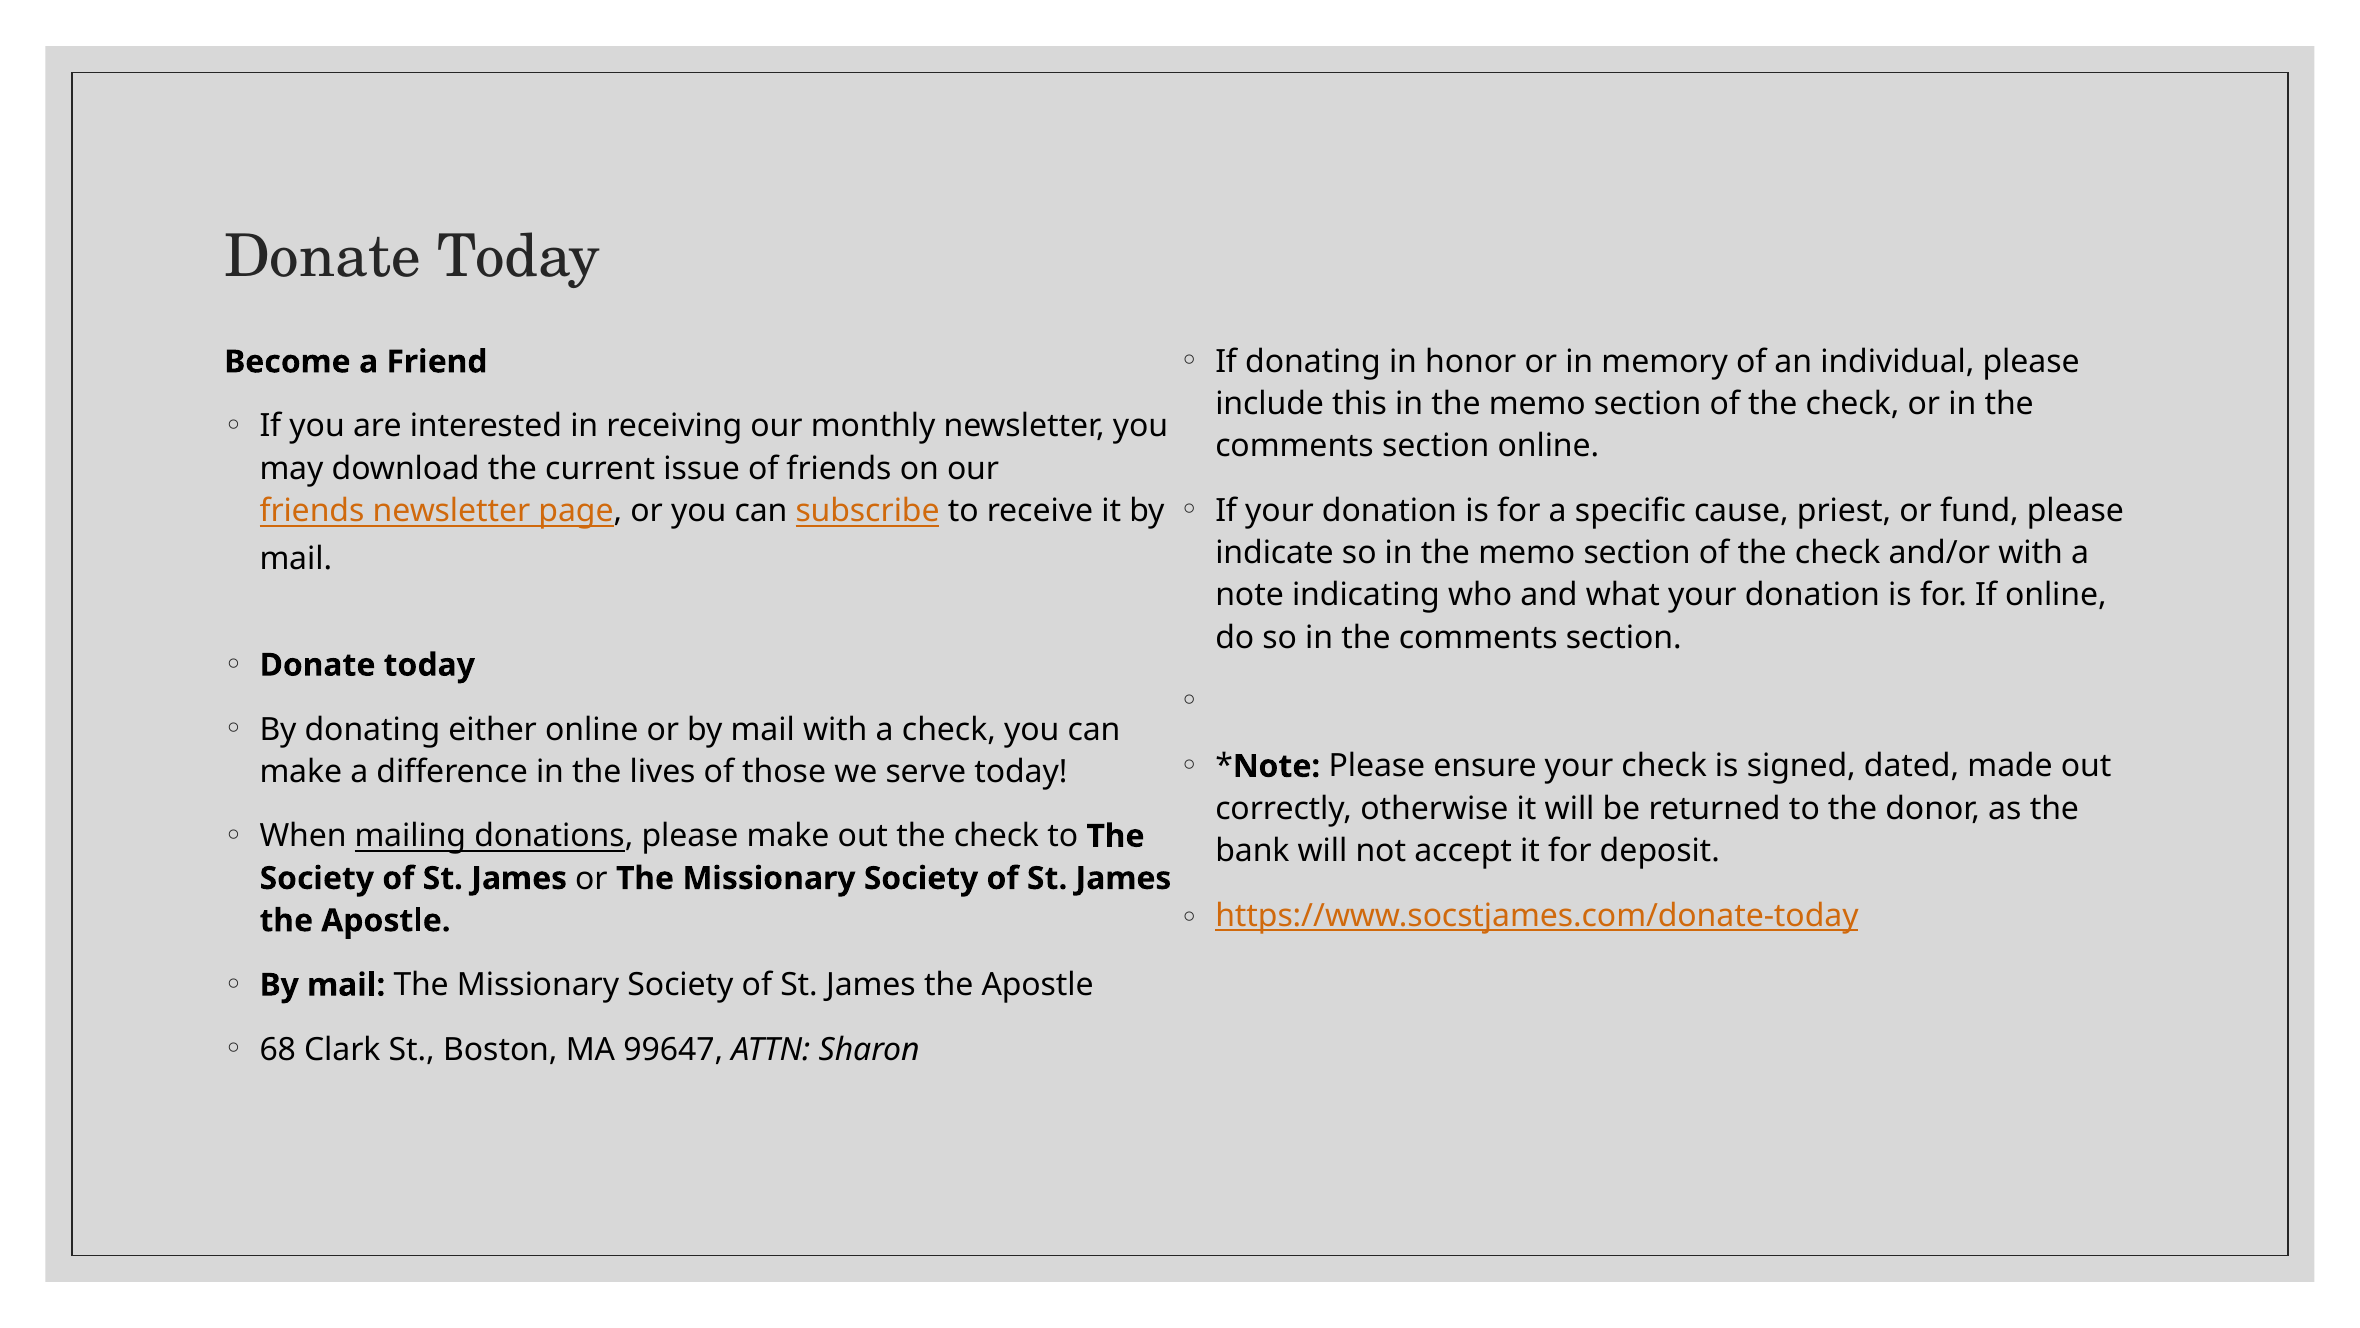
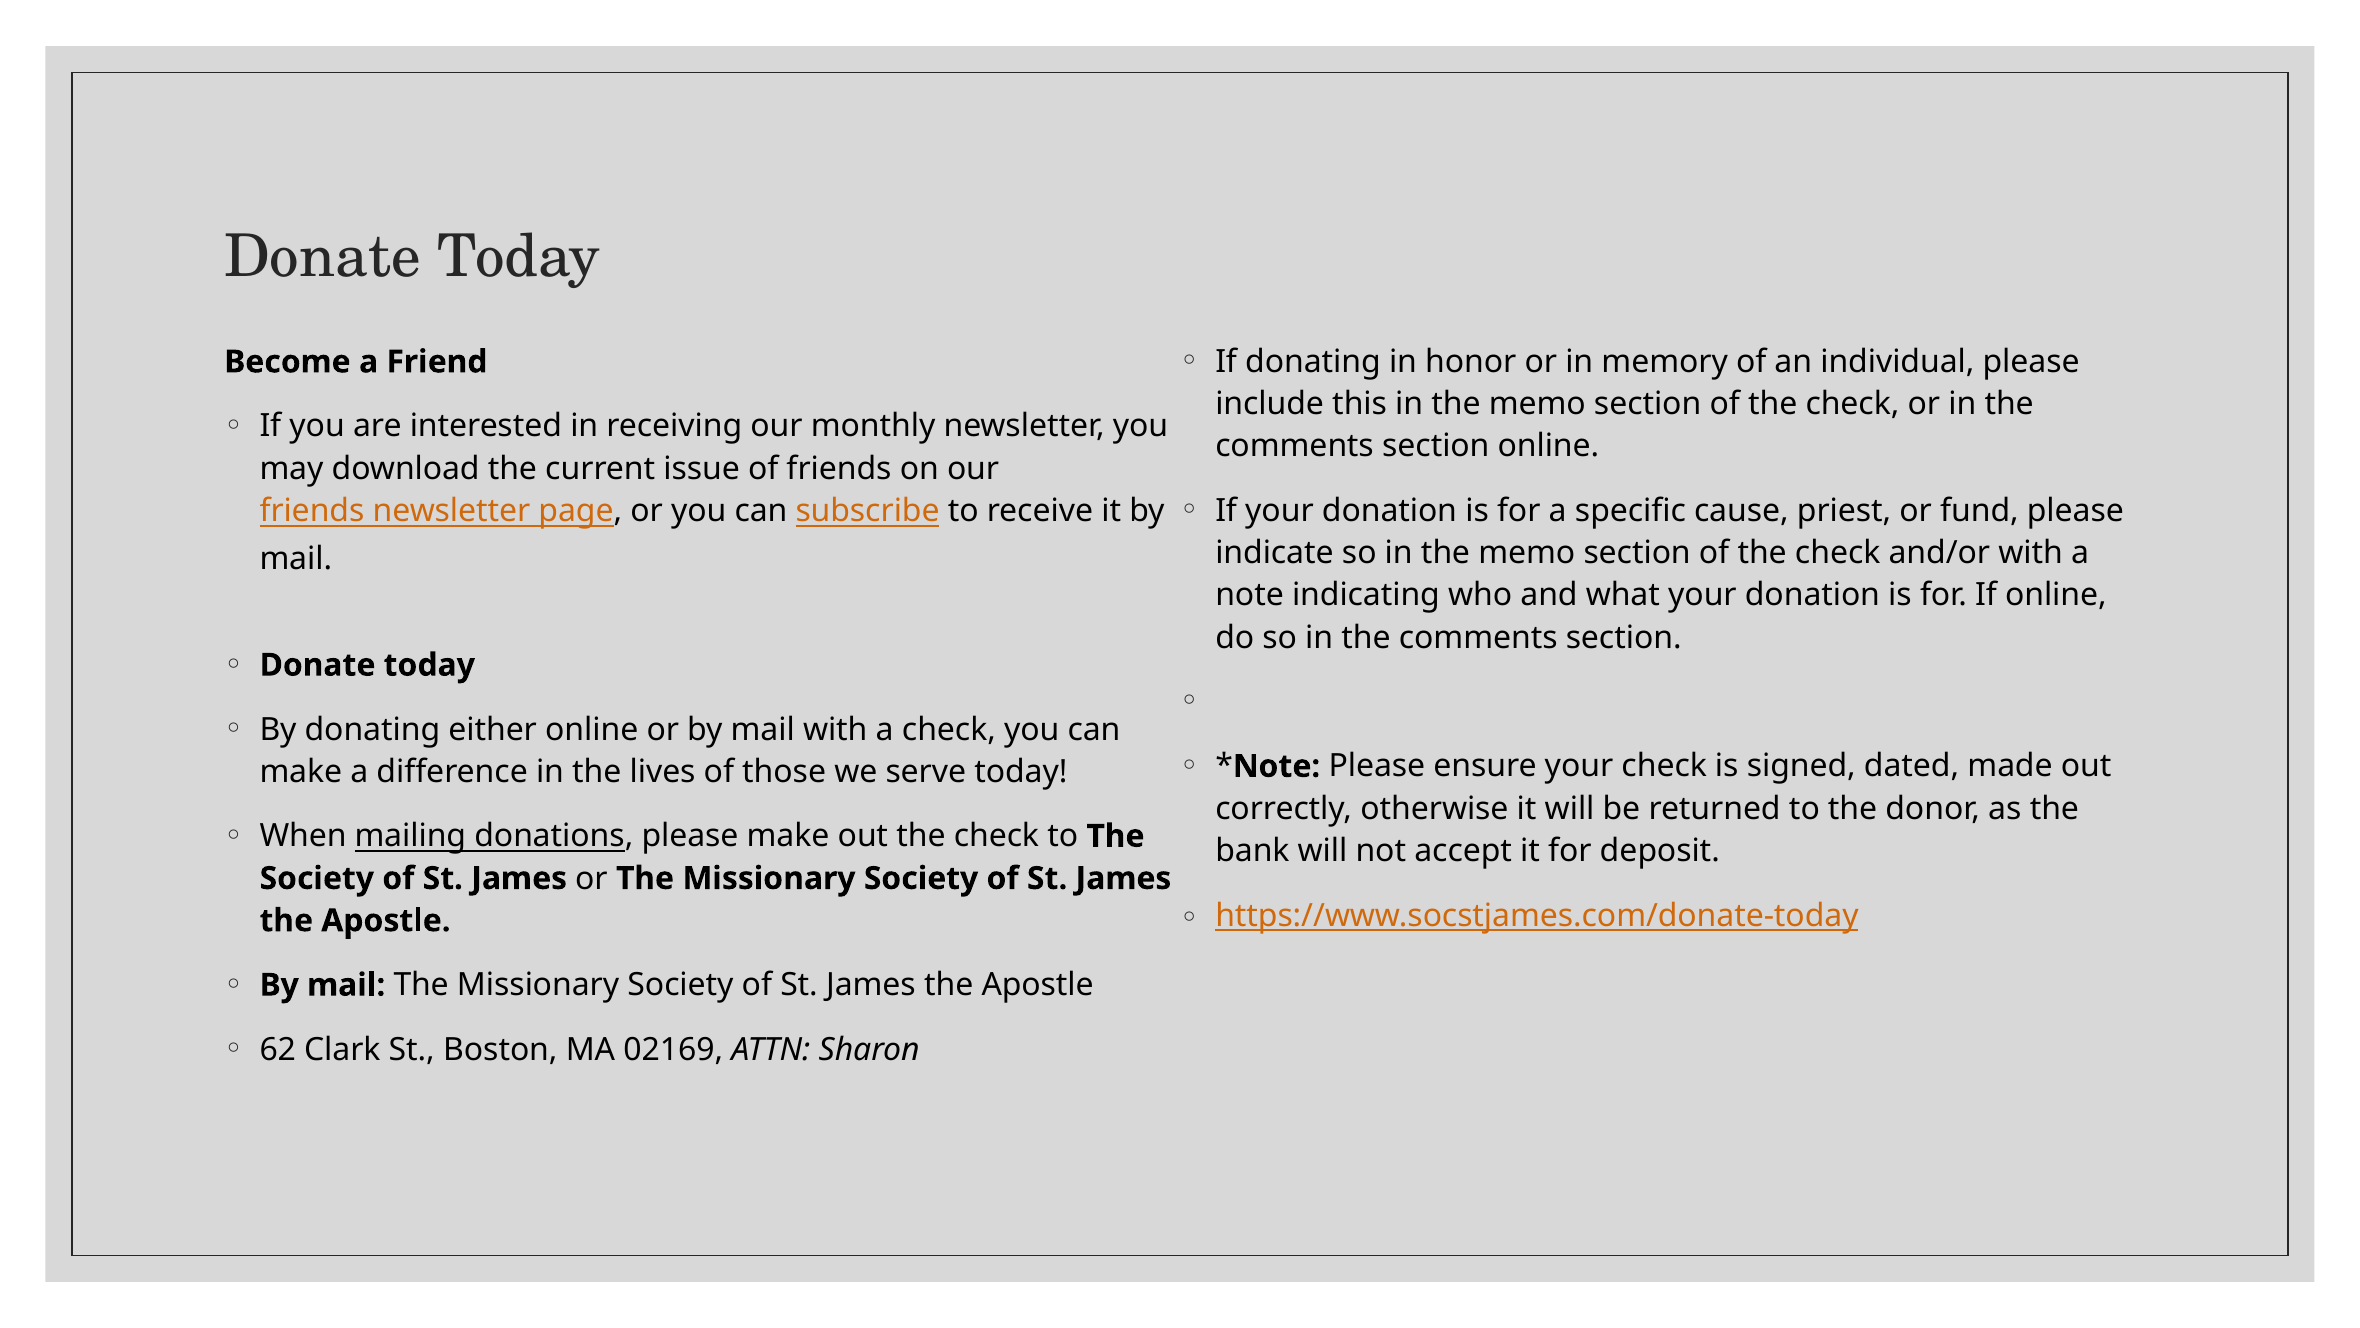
68: 68 -> 62 (278, 1049)
99647: 99647 -> 02169 (673, 1049)
